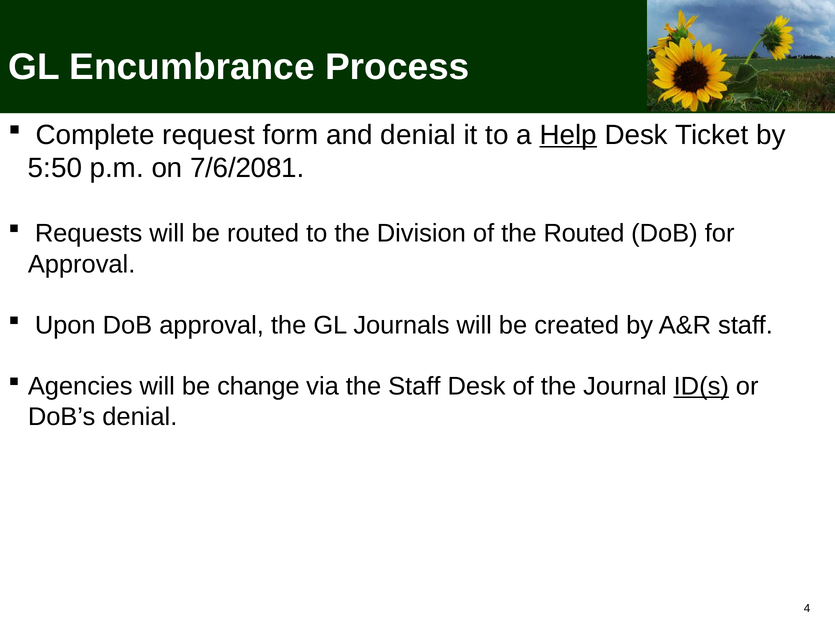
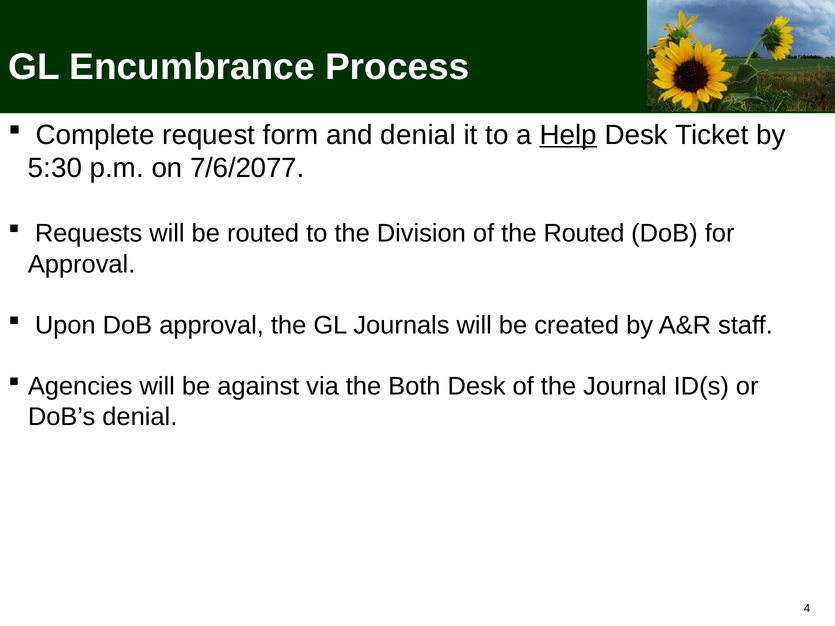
5:50: 5:50 -> 5:30 (55, 168)
7/6/2081: 7/6/2081 -> 7/6/2077 (247, 168)
change: change -> against (258, 387)
the Staff: Staff -> Both (414, 387)
ID(s underline: present -> none (701, 387)
